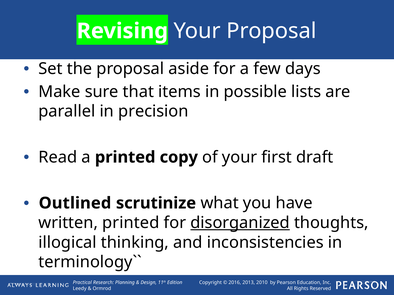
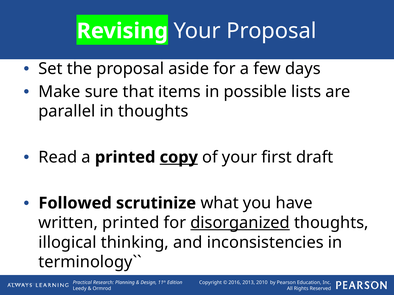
in precision: precision -> thoughts (153, 111)
copy underline: none -> present (179, 157)
Outlined: Outlined -> Followed (75, 203)
